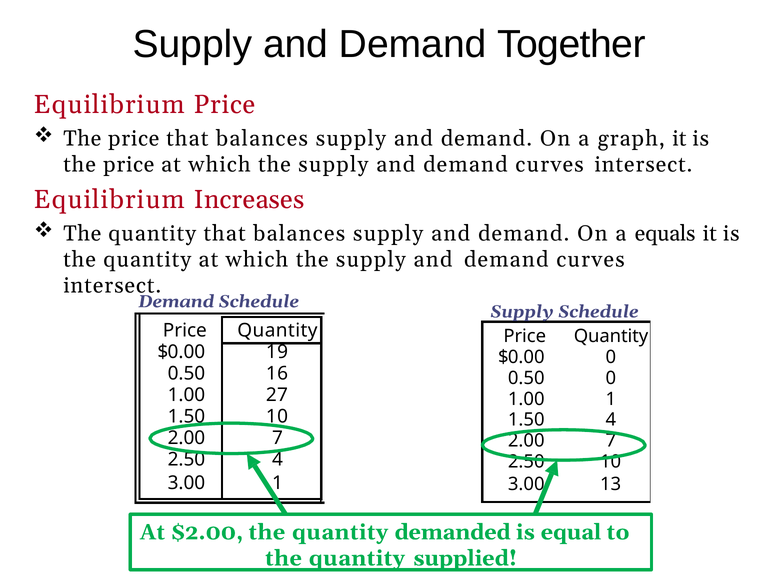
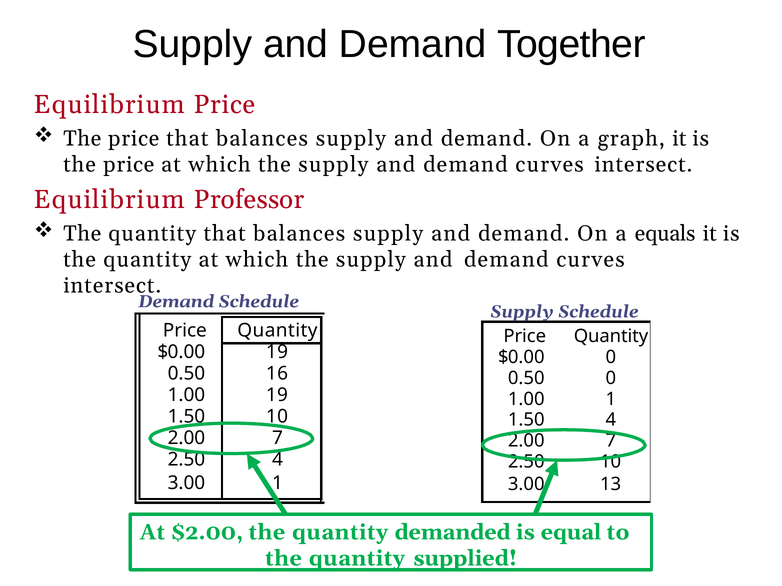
Increases: Increases -> Professor (249, 200)
1.00 27: 27 -> 19 (277, 395)
